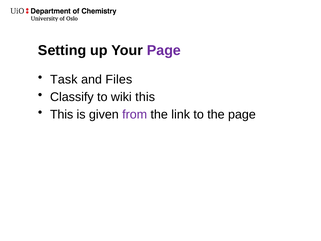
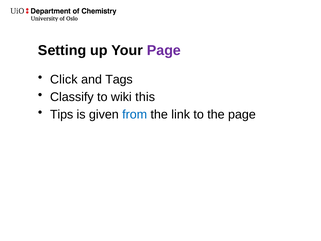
Task: Task -> Click (64, 80)
Files: Files -> Tags (119, 80)
This: This -> Tips (62, 114)
from colour: purple -> blue (135, 114)
